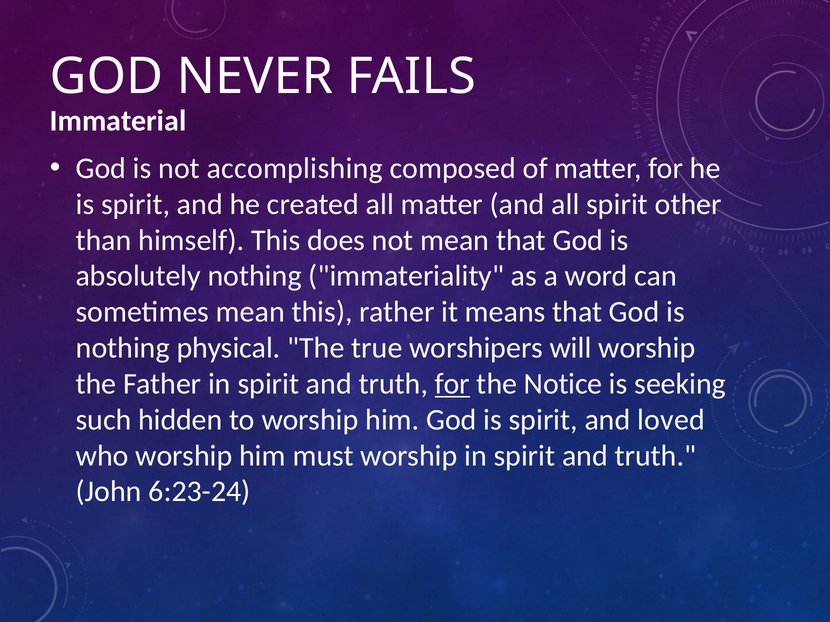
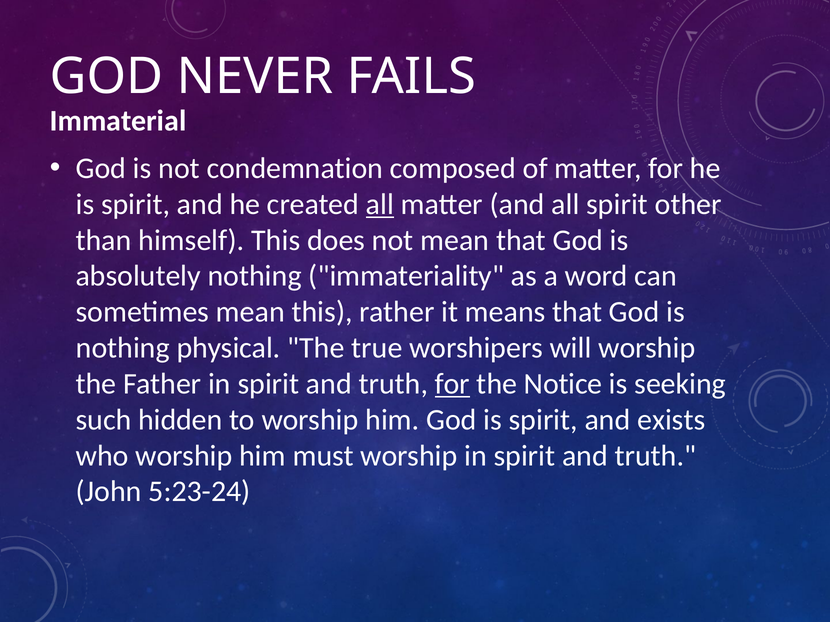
accomplishing: accomplishing -> condemnation (295, 168)
all underline: none -> present (380, 204)
loved: loved -> exists (671, 420)
6:23-24: 6:23-24 -> 5:23-24 (199, 492)
